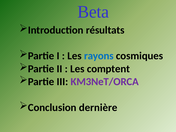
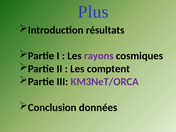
Beta: Beta -> Plus (93, 12)
rayons colour: blue -> purple (99, 56)
dernière: dernière -> données (98, 107)
